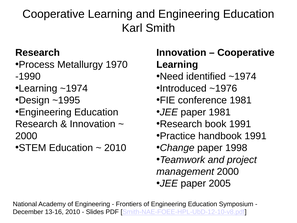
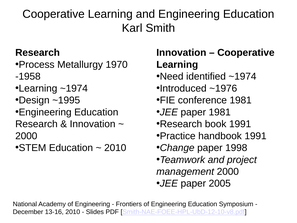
-1990: -1990 -> -1958 (28, 76)
